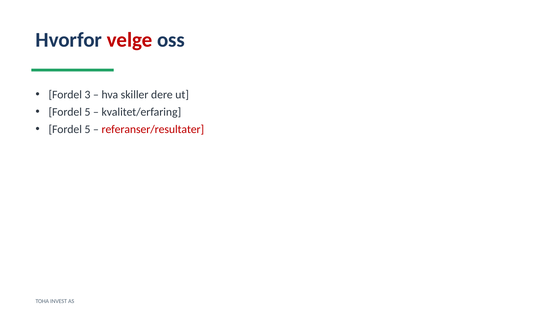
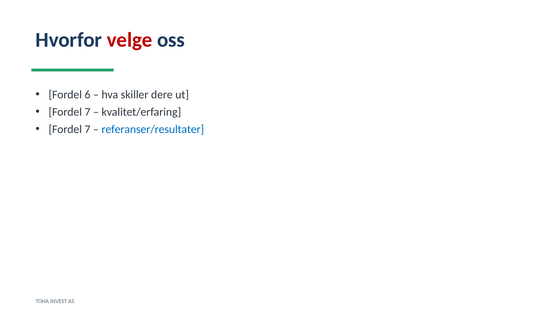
3: 3 -> 6 (87, 95)
5: 5 -> 7 (87, 112)
5: 5 -> 7 (87, 129)
referanser/resultater colour: red -> blue (153, 129)
